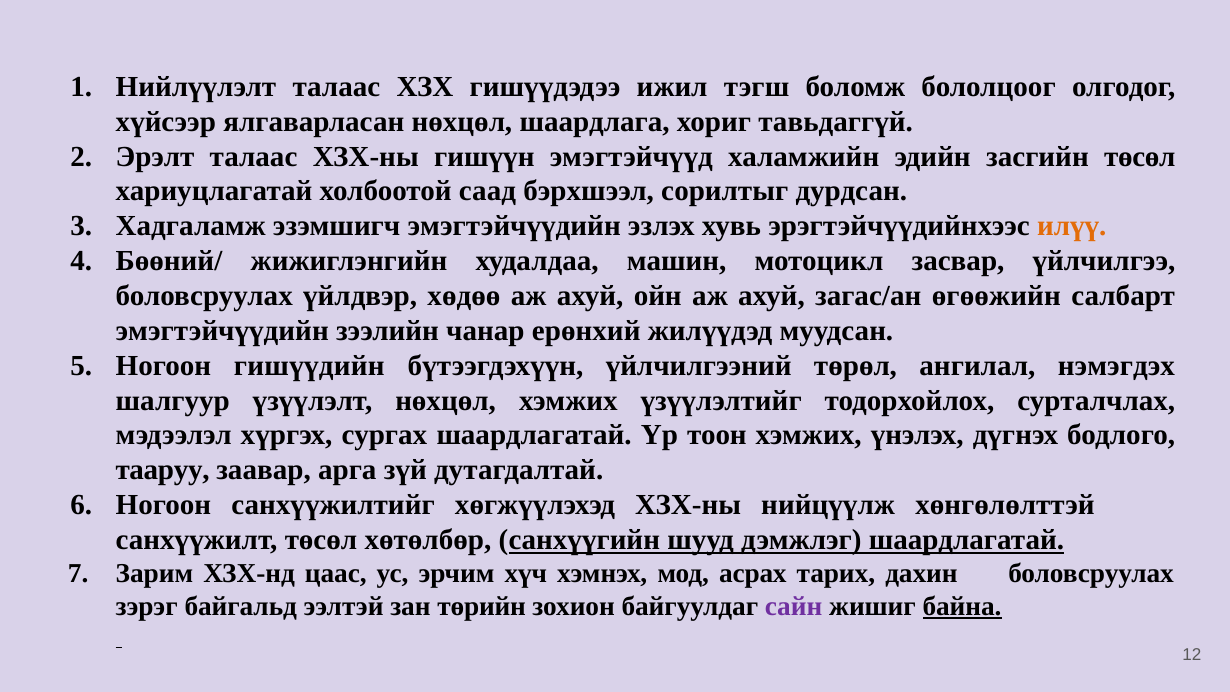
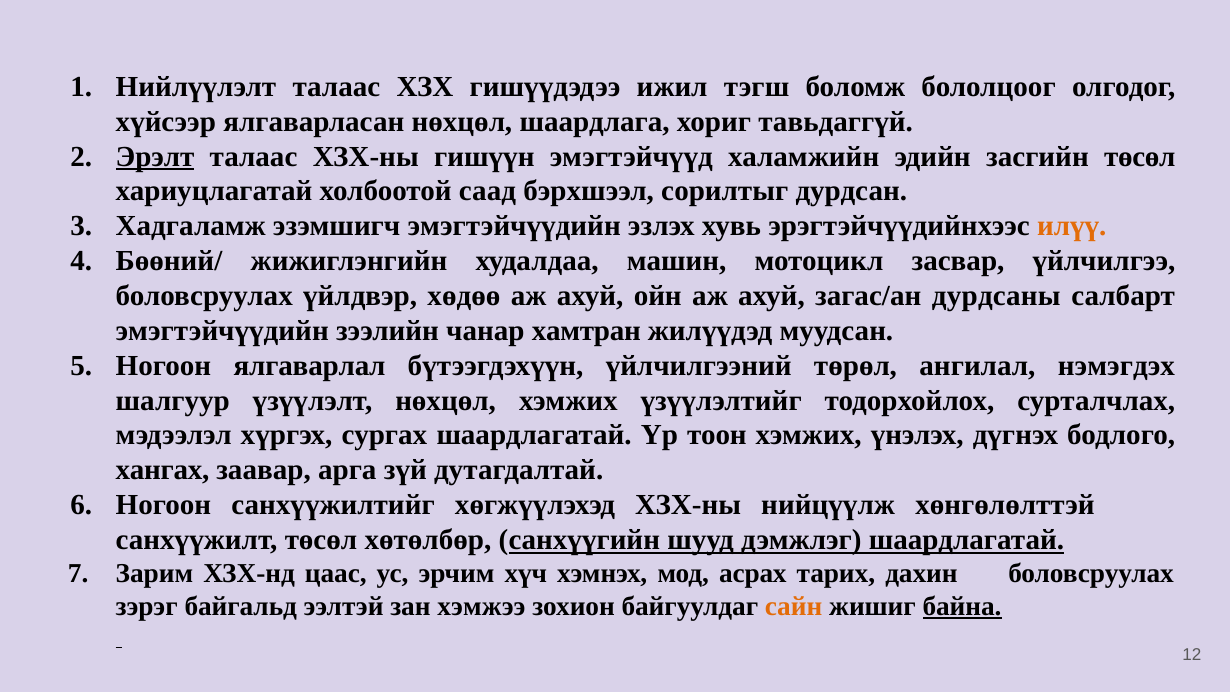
Эрэлт underline: none -> present (155, 156)
өгөөжийн: өгөөжийн -> дурдсаны (996, 296)
ерөнхий: ерөнхий -> хамтран (586, 331)
гишүүдийн: гишүүдийн -> ялгаварлал (310, 366)
тааруу: тааруу -> хангах (163, 470)
төрийн: төрийн -> хэмжээ (481, 606)
сайн colour: purple -> orange (794, 606)
